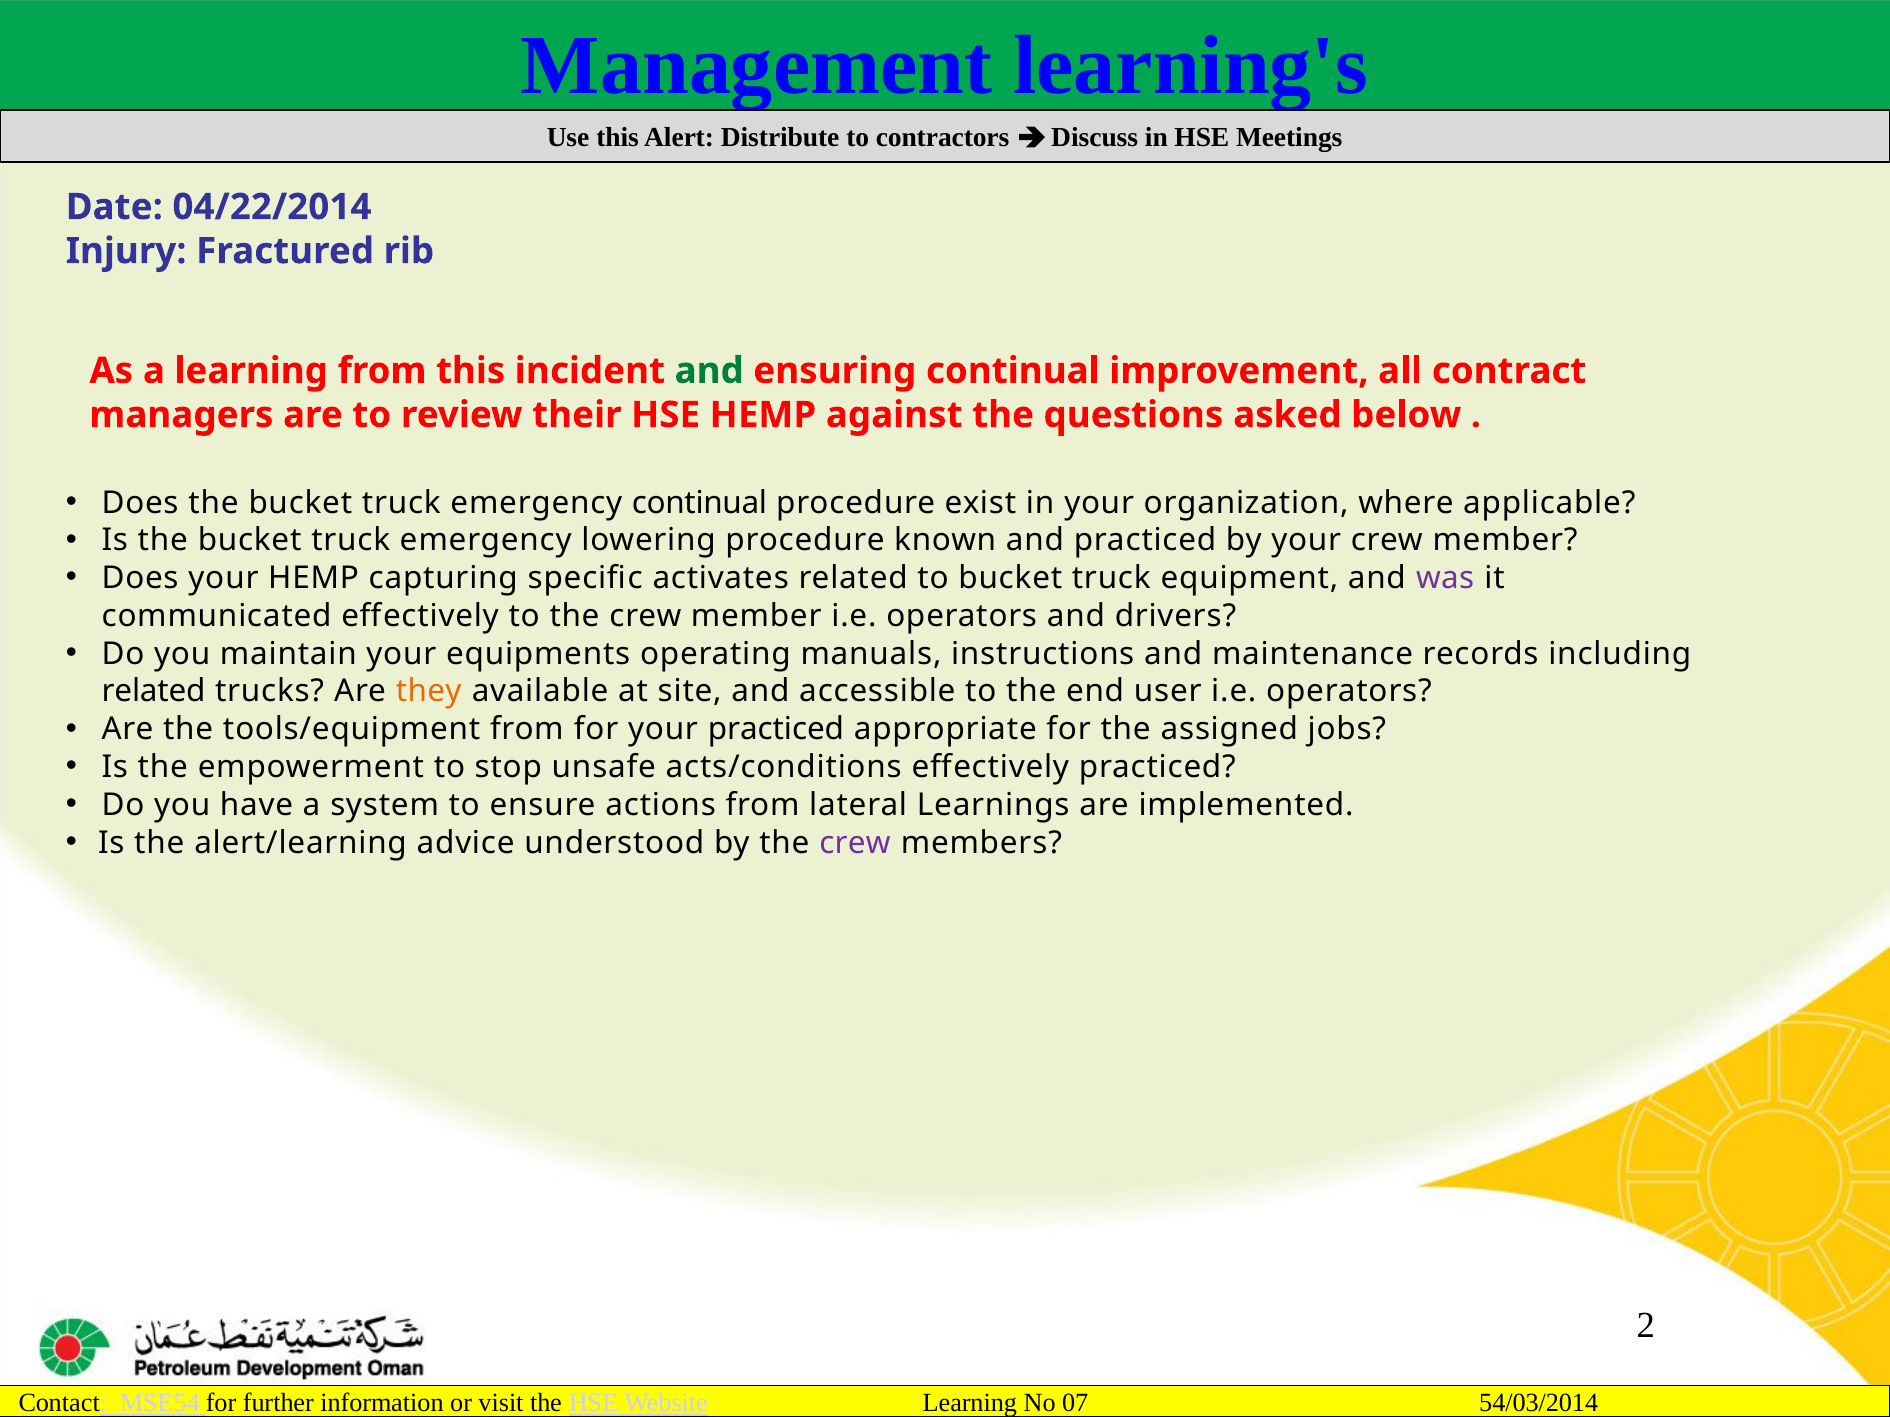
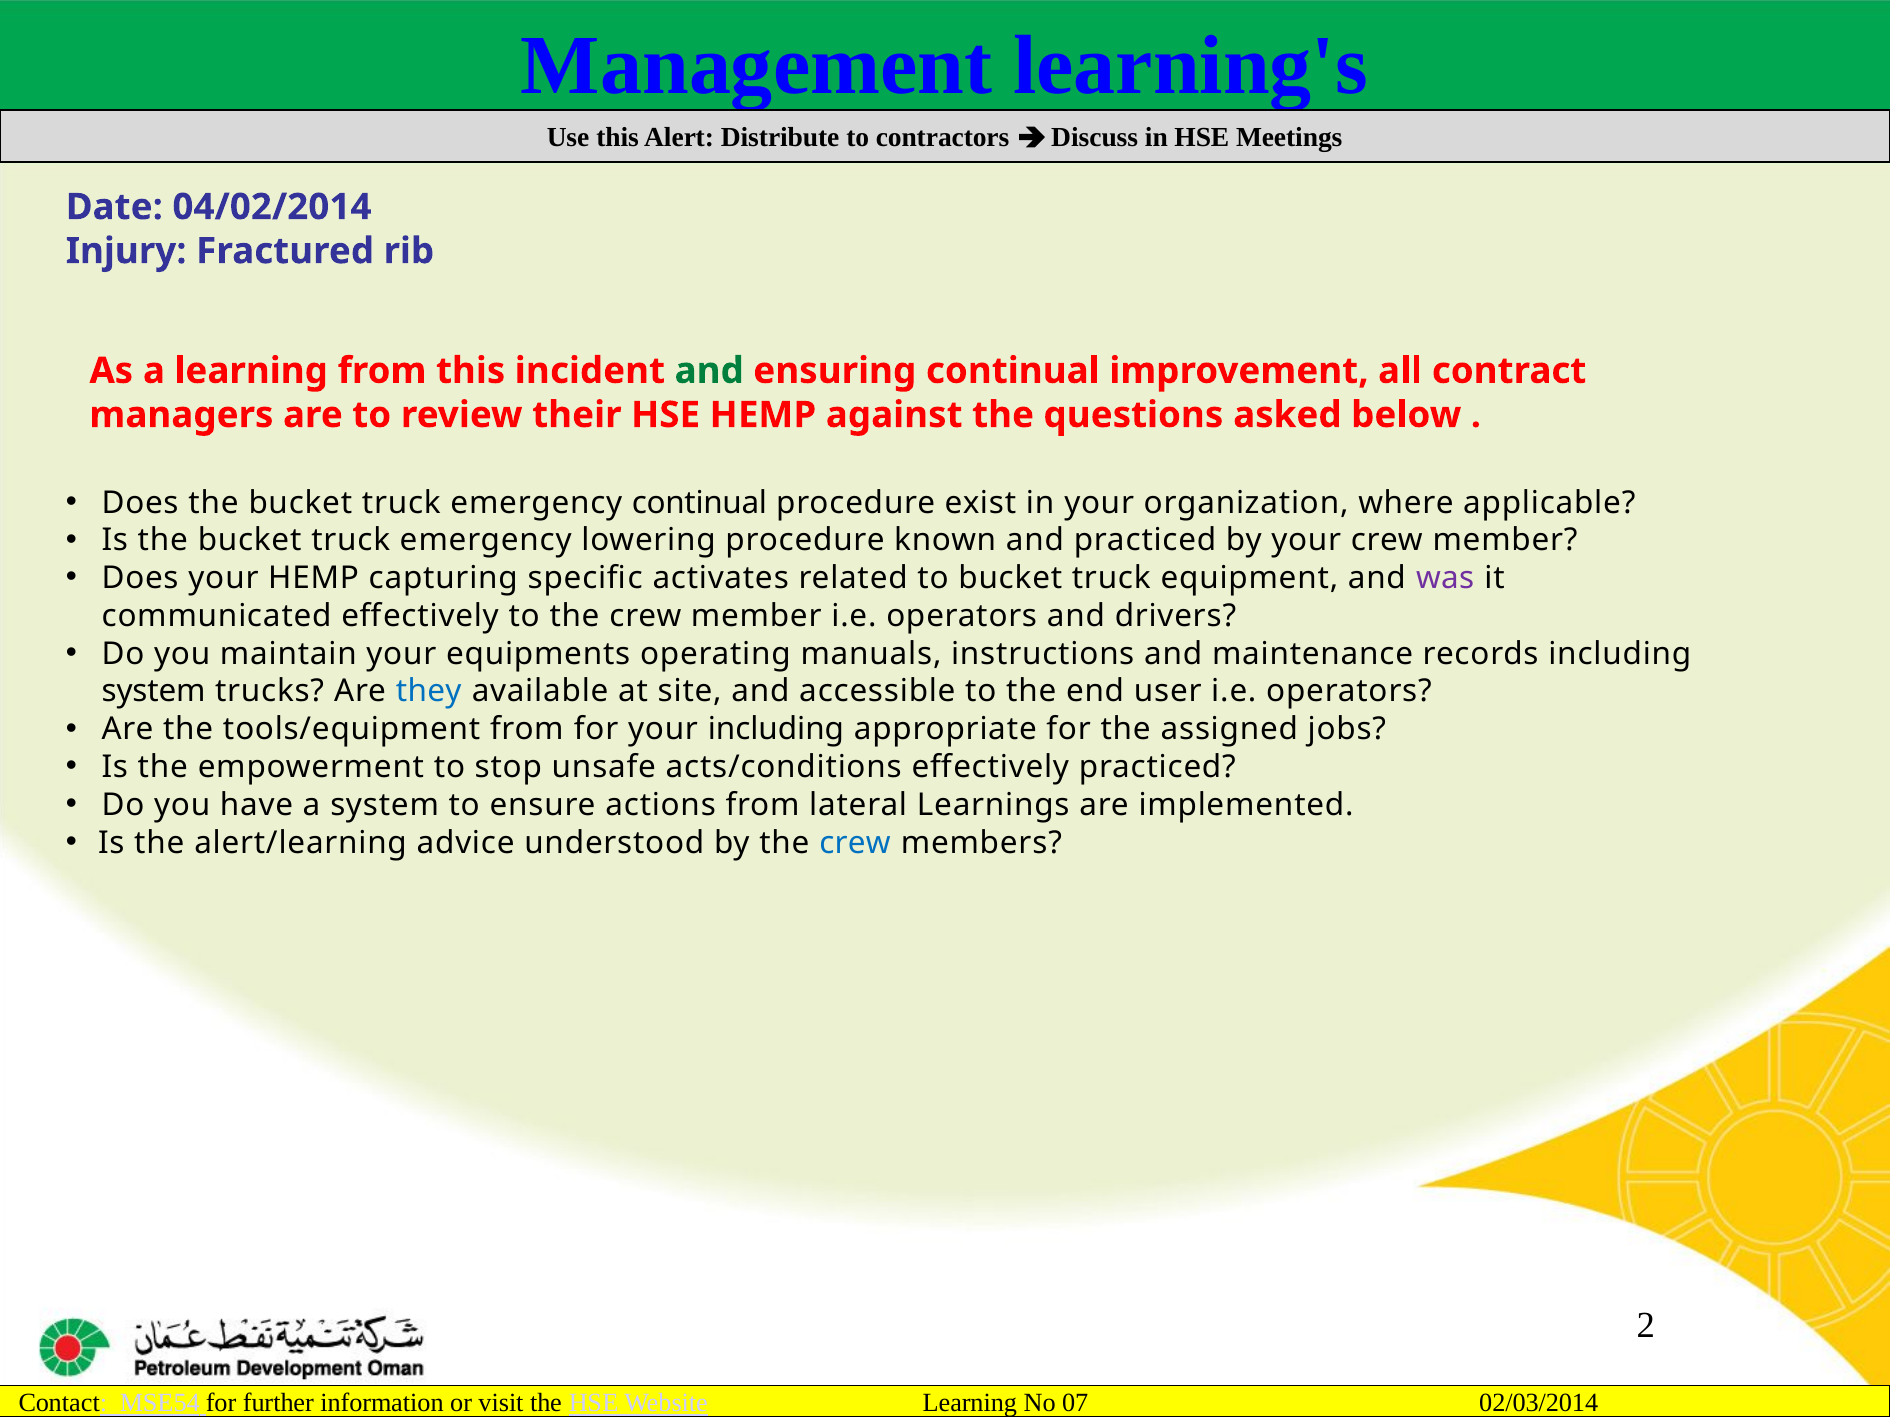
04/22/2014: 04/22/2014 -> 04/02/2014 (272, 207)
related: related -> system (154, 692)
they colour: orange -> blue (429, 692)
your practiced: practiced -> including (776, 730)
crew colour: purple -> blue (855, 843)
54/03/2014: 54/03/2014 -> 02/03/2014 (1539, 1404)
